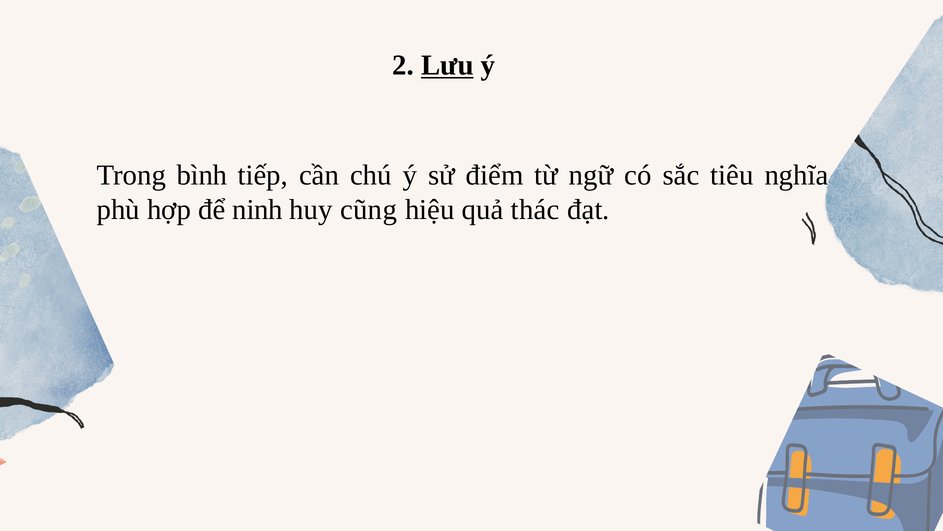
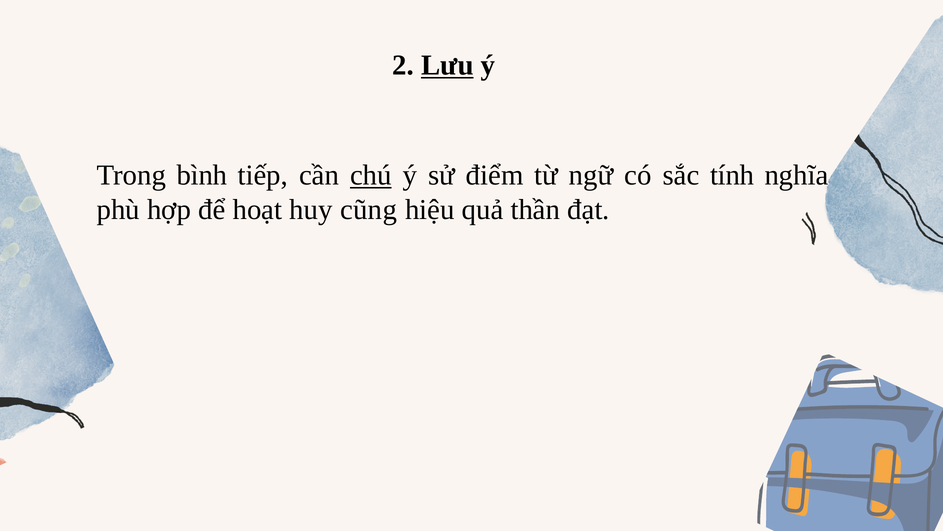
chú underline: none -> present (371, 175)
tiêu: tiêu -> tính (732, 175)
ninh: ninh -> hoạt (257, 210)
thác: thác -> thần (535, 210)
